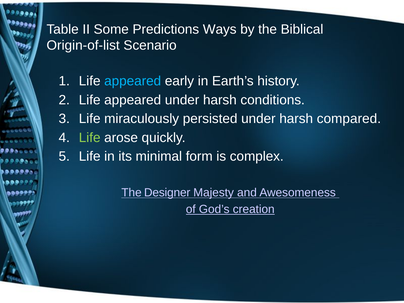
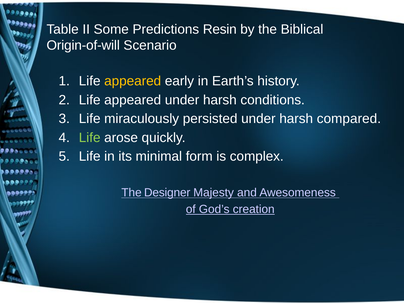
Ways: Ways -> Resin (220, 29)
Origin-of-list: Origin-of-list -> Origin-of-will (83, 46)
appeared colour: light blue -> yellow (133, 81)
